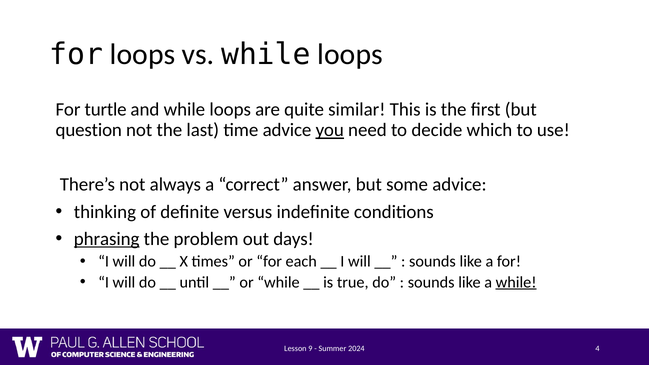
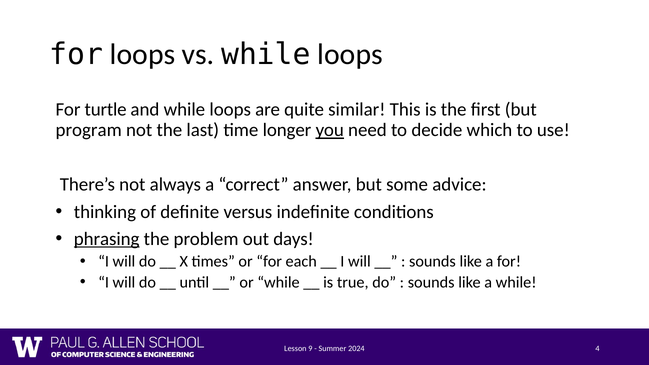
question: question -> program (89, 130)
time advice: advice -> longer (287, 130)
while underline: present -> none (516, 282)
